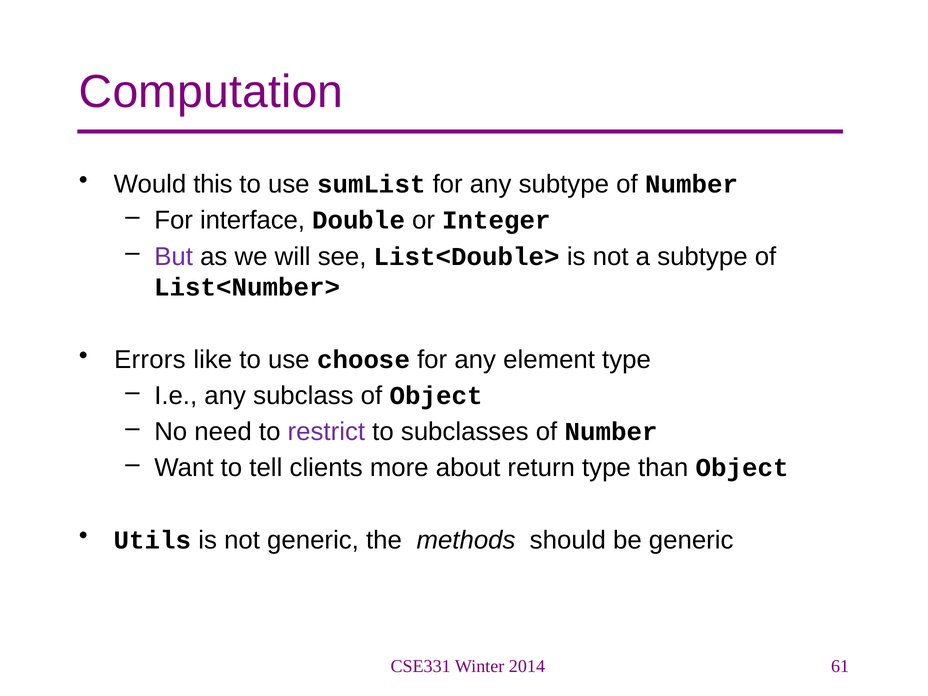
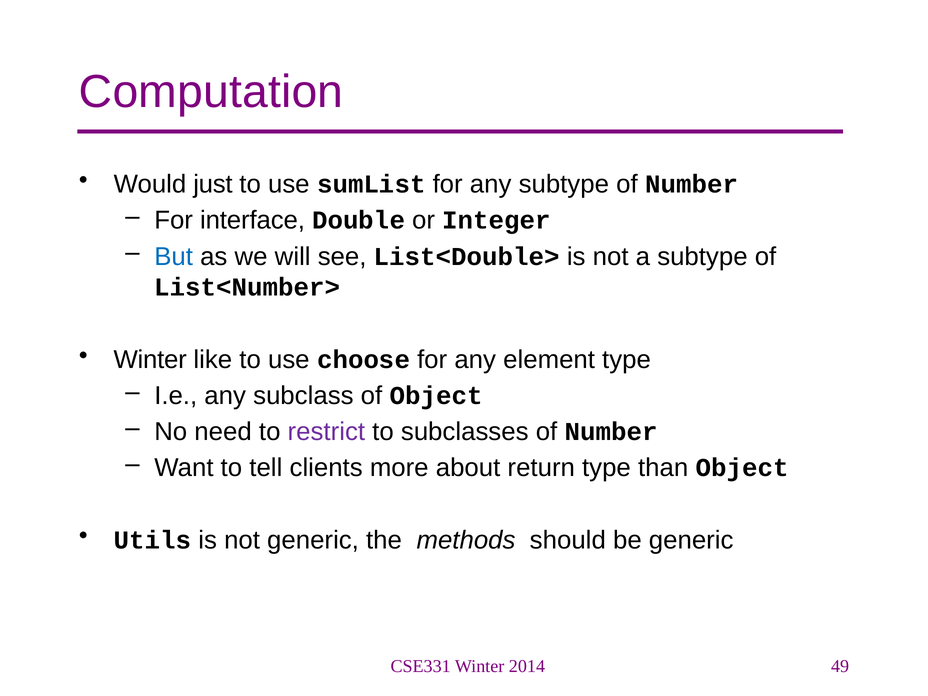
this: this -> just (213, 184)
But colour: purple -> blue (174, 257)
Errors: Errors -> Winter (150, 360)
61: 61 -> 49 (840, 666)
